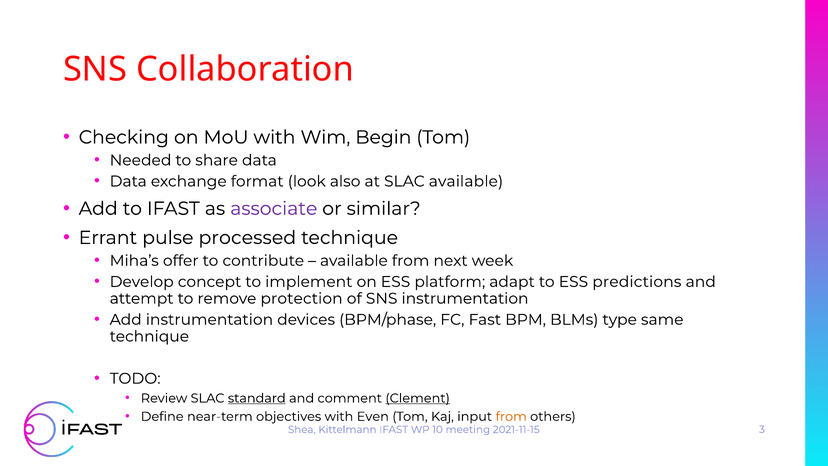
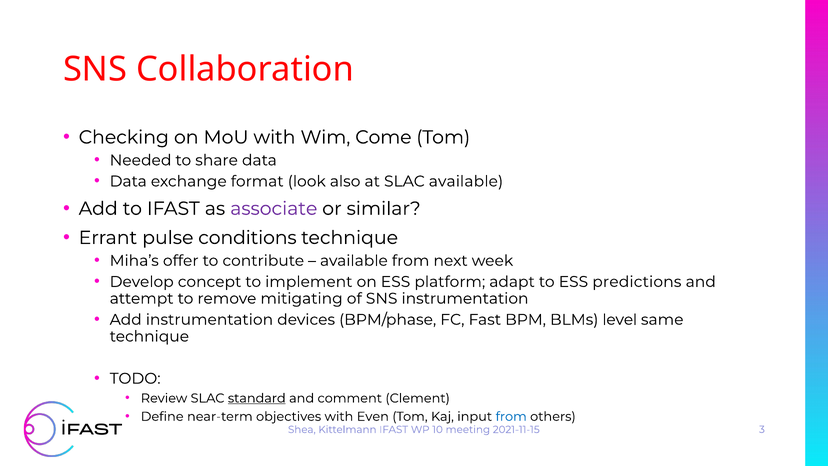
Begin: Begin -> Come (383, 137)
processed: processed -> conditions (247, 238)
protection: protection -> mitigating (302, 298)
type: type -> level (620, 319)
Clement underline: present -> none (418, 398)
from colour: orange -> blue (511, 416)
